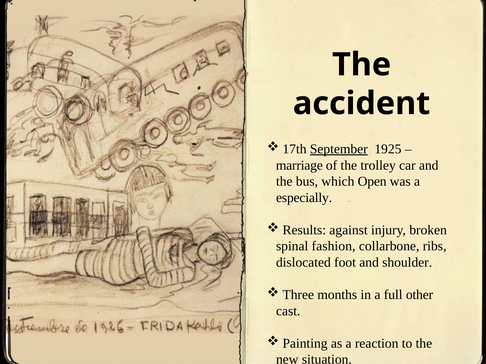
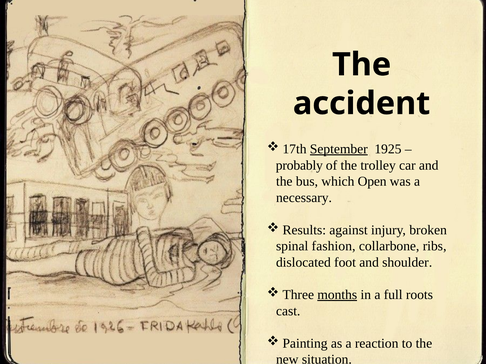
marriage: marriage -> probably (299, 165)
especially: especially -> necessary (304, 198)
months underline: none -> present (337, 295)
other: other -> roots (419, 295)
